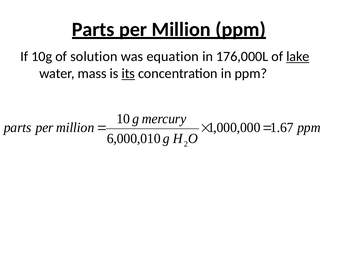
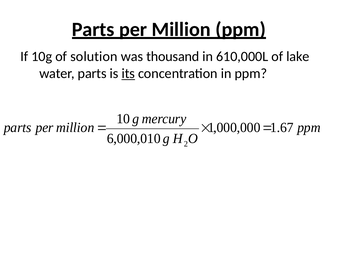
equation: equation -> thousand (173, 56)
176,000L: 176,000L -> 610,000L (242, 56)
lake underline: present -> none (298, 56)
water mass: mass -> parts (92, 73)
